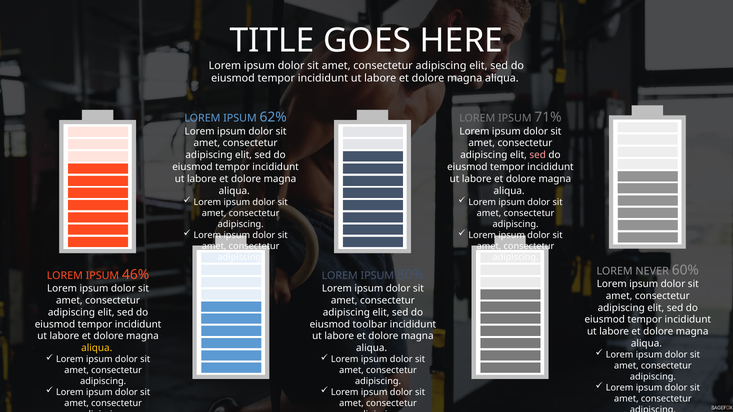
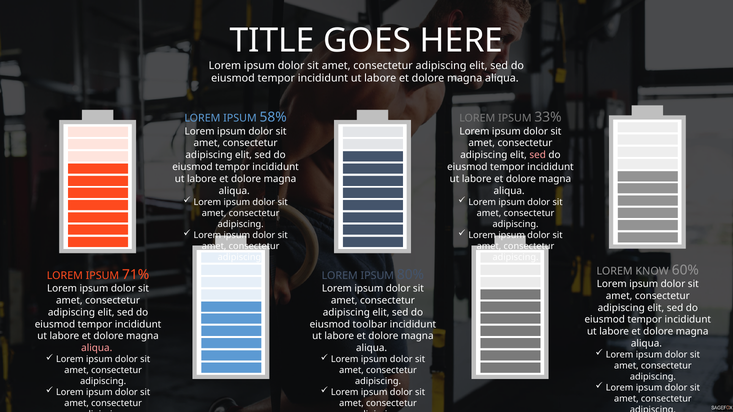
62%: 62% -> 58% (273, 117)
71%: 71% -> 33% (548, 117)
NEVER: NEVER -> KNOW (652, 271)
46%: 46% -> 71% (136, 275)
aliqua colour: yellow -> pink (97, 348)
